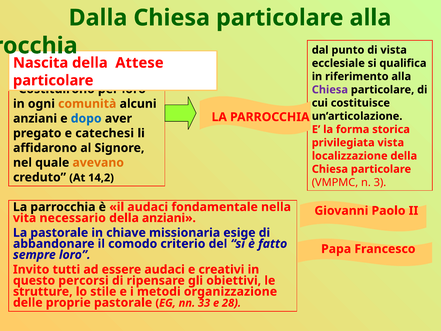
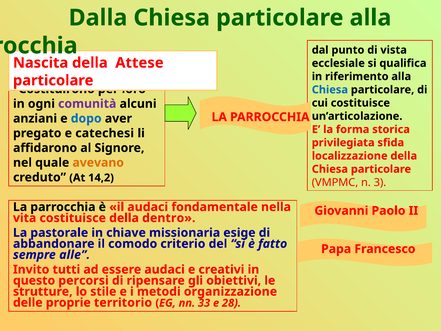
Chiesa colour: purple -> blue (330, 90)
comunità colour: orange -> purple (87, 104)
privilegiata vista: vista -> sfida (391, 143)
vita necessario: necessario -> costituisce (73, 218)
della anziani: anziani -> dentro (169, 218)
sempre loro: loro -> alle (75, 255)
proprie pastorale: pastorale -> territorio (123, 302)
